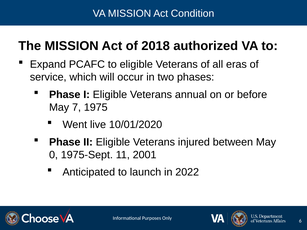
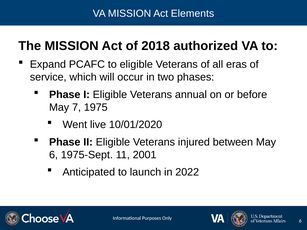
Condition: Condition -> Elements (192, 14)
0: 0 -> 6 (54, 155)
